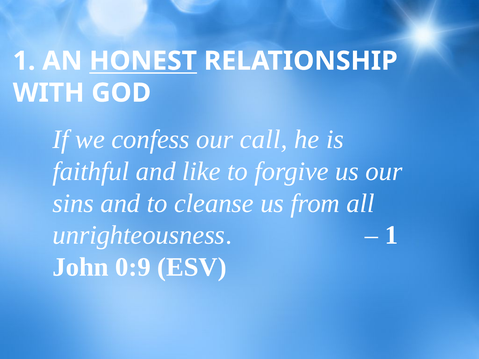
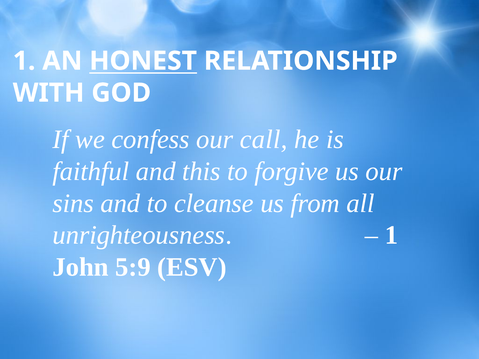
like: like -> this (201, 171)
0:9: 0:9 -> 5:9 (133, 267)
